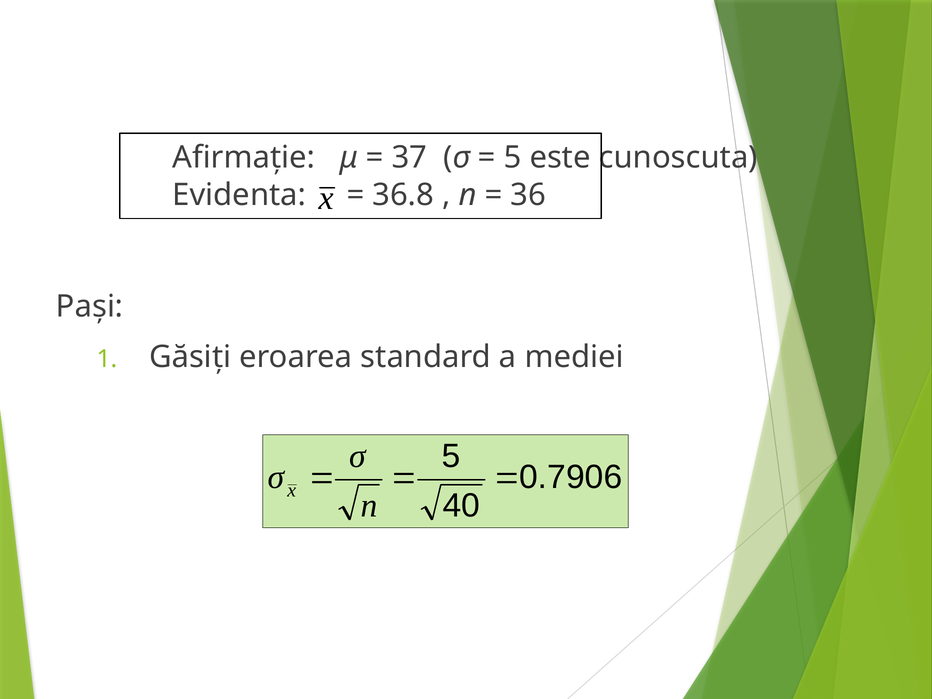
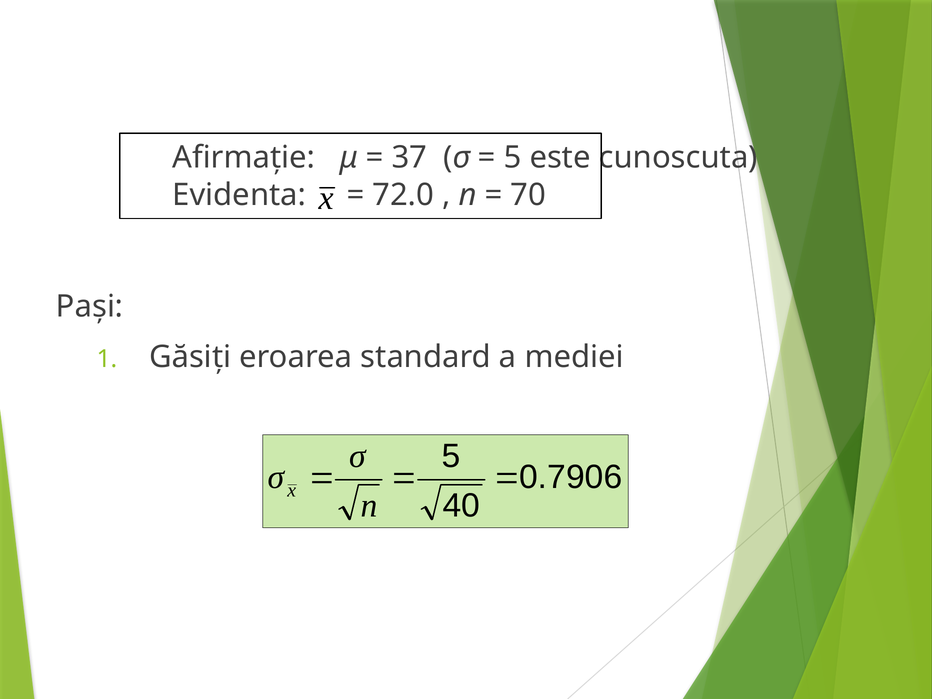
36.8: 36.8 -> 72.0 (403, 195)
36: 36 -> 70 (528, 195)
